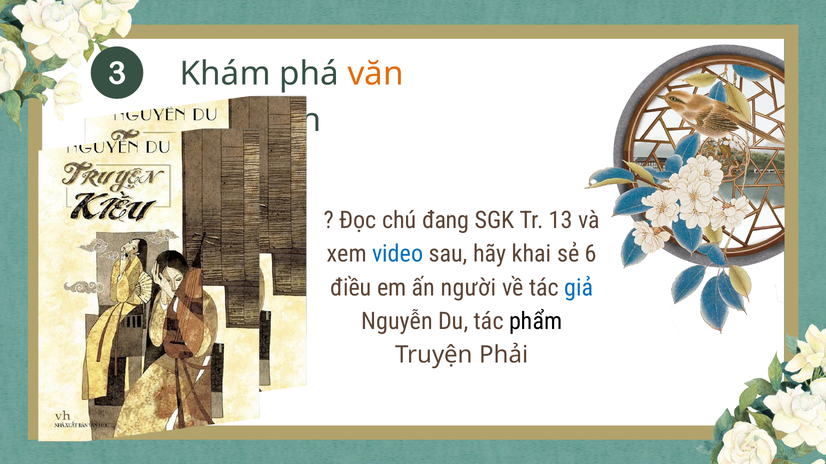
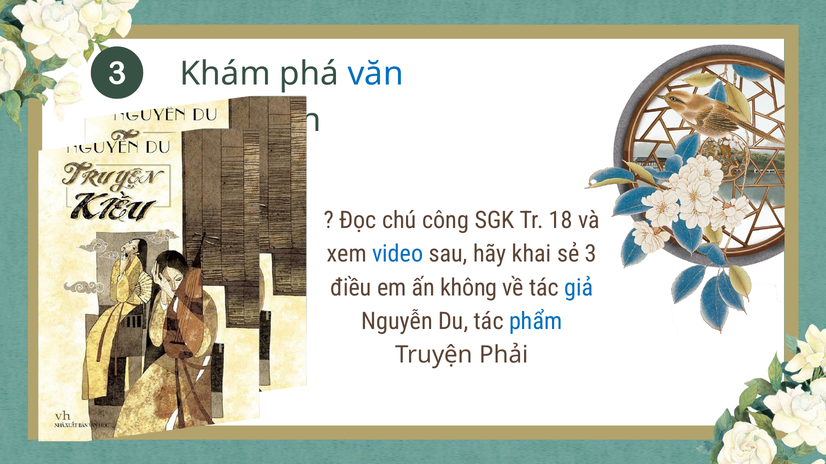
văn colour: orange -> blue (376, 74)
đang: đang -> công (446, 221)
13: 13 -> 18 (561, 221)
6: 6 -> 3 (591, 254)
người: người -> không (469, 288)
phẩm colour: black -> blue (536, 322)
